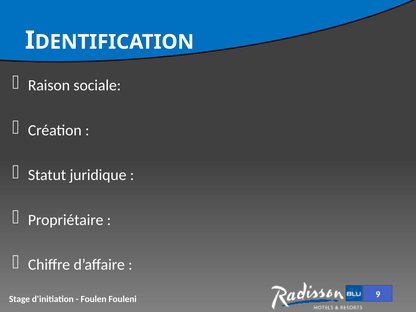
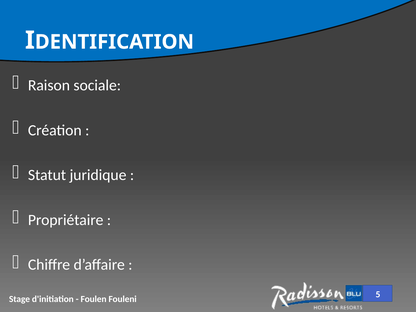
9: 9 -> 5 (378, 295)
